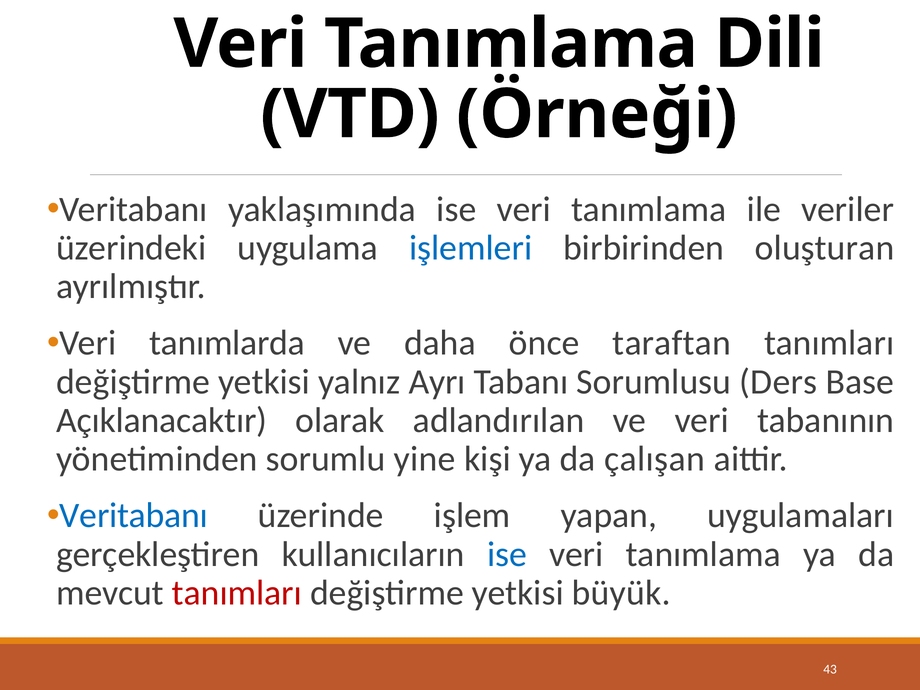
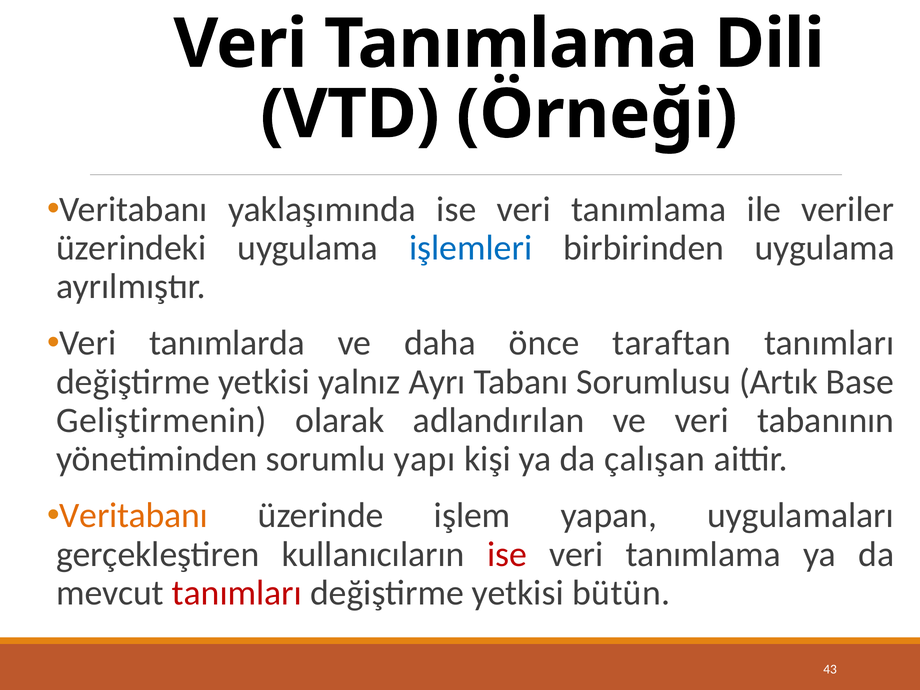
birbirinden oluşturan: oluşturan -> uygulama (825, 248)
Ders: Ders -> Artık (779, 382)
Açıklanacaktır: Açıklanacaktır -> Geliştirmenin (162, 420)
yine: yine -> yapı (425, 459)
Veritabanı colour: blue -> orange (134, 516)
ise colour: blue -> red (507, 554)
büyük: büyük -> bütün (621, 593)
